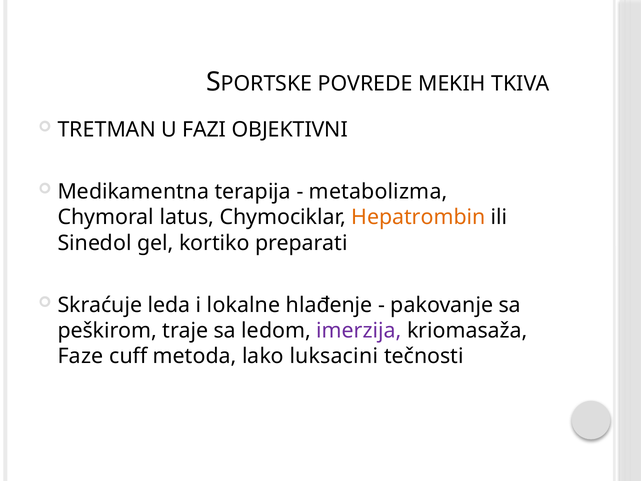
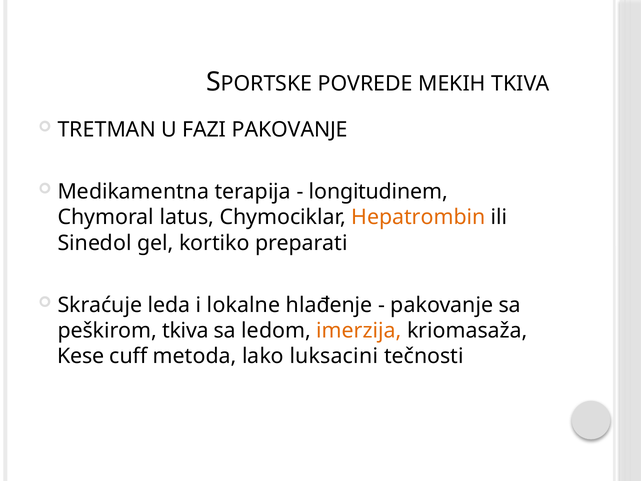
FAZI OBJEKTIVNI: OBJEKTIVNI -> PAKOVANJE (290, 130)
metabolizma: metabolizma -> longitudinem (378, 192)
peškirom traje: traje -> tkiva (185, 331)
imerzija colour: purple -> orange (359, 331)
Faze: Faze -> Kese (81, 356)
